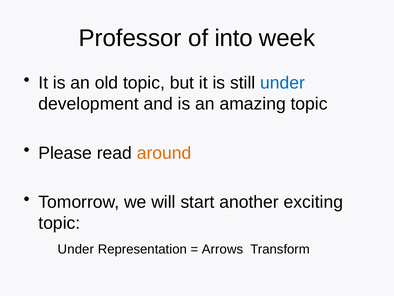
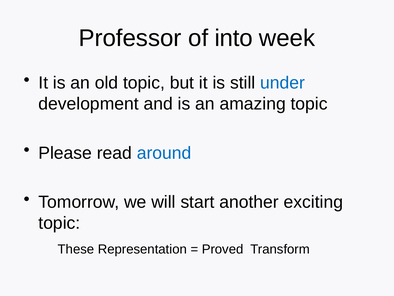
around colour: orange -> blue (164, 153)
Under: Under -> These (76, 249)
Arrows: Arrows -> Proved (223, 249)
